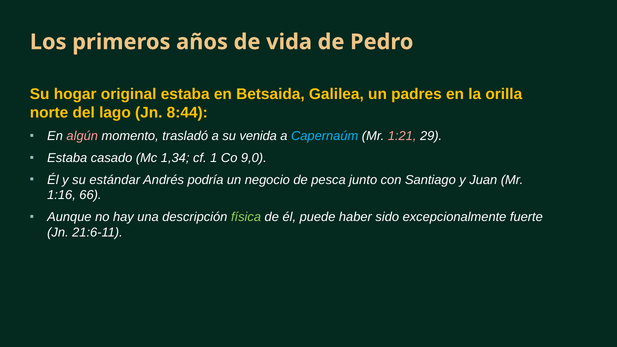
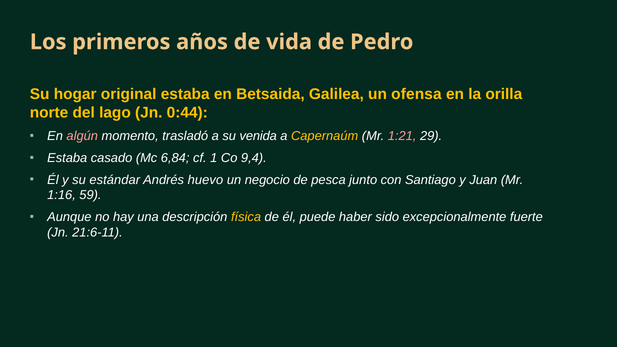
padres: padres -> ofensa (416, 94)
8:44: 8:44 -> 0:44 (187, 113)
Capernaúm colour: light blue -> yellow (325, 136)
1,34: 1,34 -> 6,84 (175, 158)
9,0: 9,0 -> 9,4 (254, 158)
podría: podría -> huevo (205, 180)
66: 66 -> 59 (90, 195)
física colour: light green -> yellow (246, 217)
